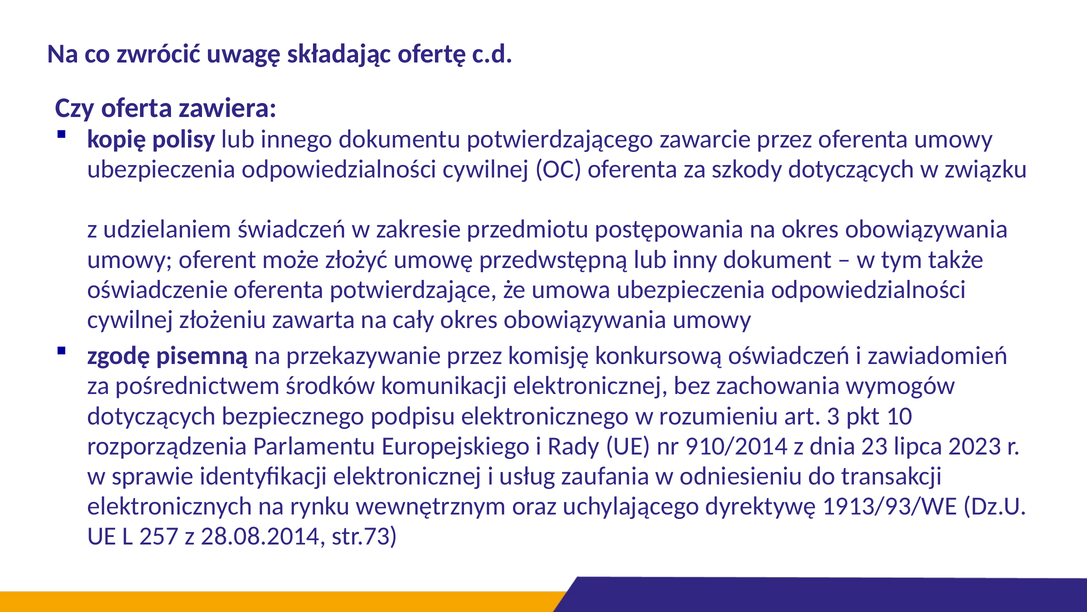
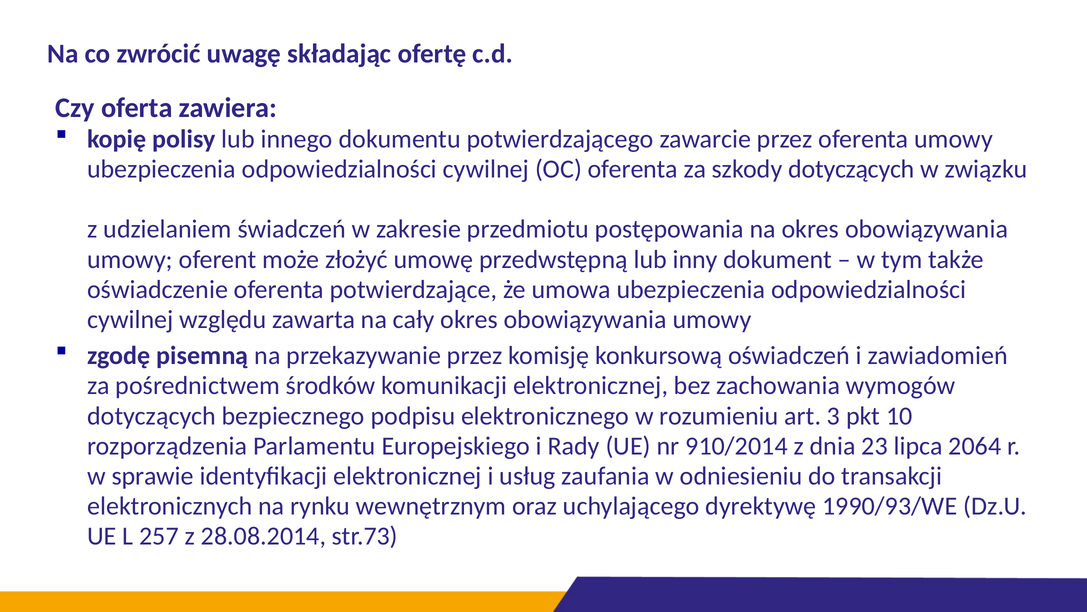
złożeniu: złożeniu -> względu (223, 319)
2023: 2023 -> 2064 (975, 446)
1913/93/WE: 1913/93/WE -> 1990/93/WE (890, 506)
